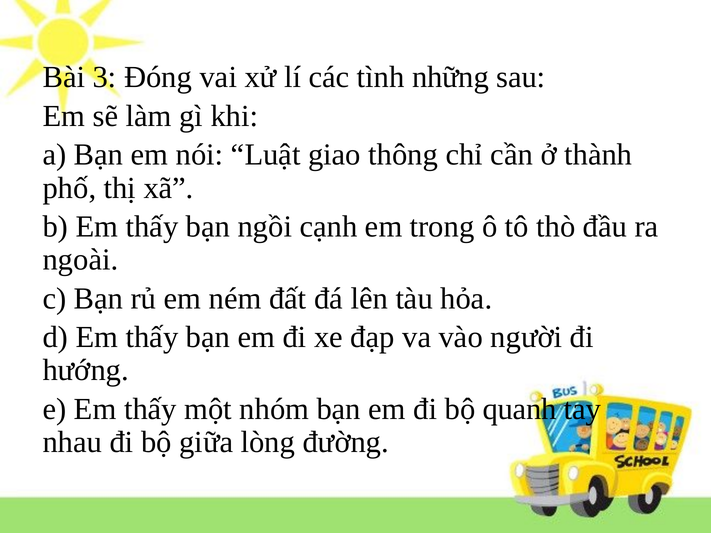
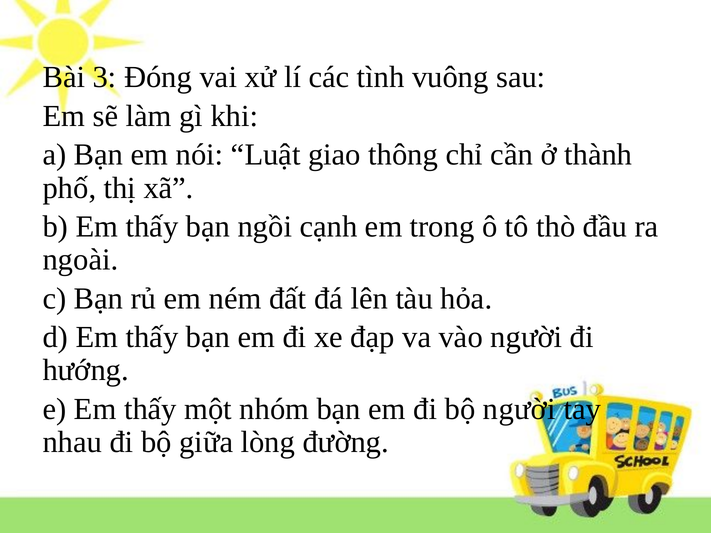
những: những -> vuông (450, 77)
bộ quanh: quanh -> người (519, 409)
